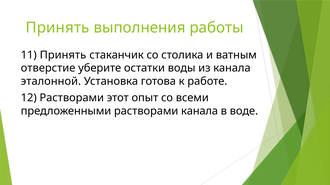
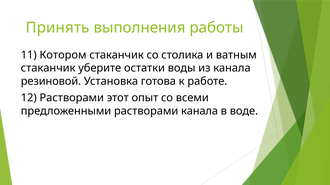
11 Принять: Принять -> Котором (63, 55)
отверстие: отверстие -> стаканчик (48, 68)
эталонной: эталонной -> резиновой (51, 82)
